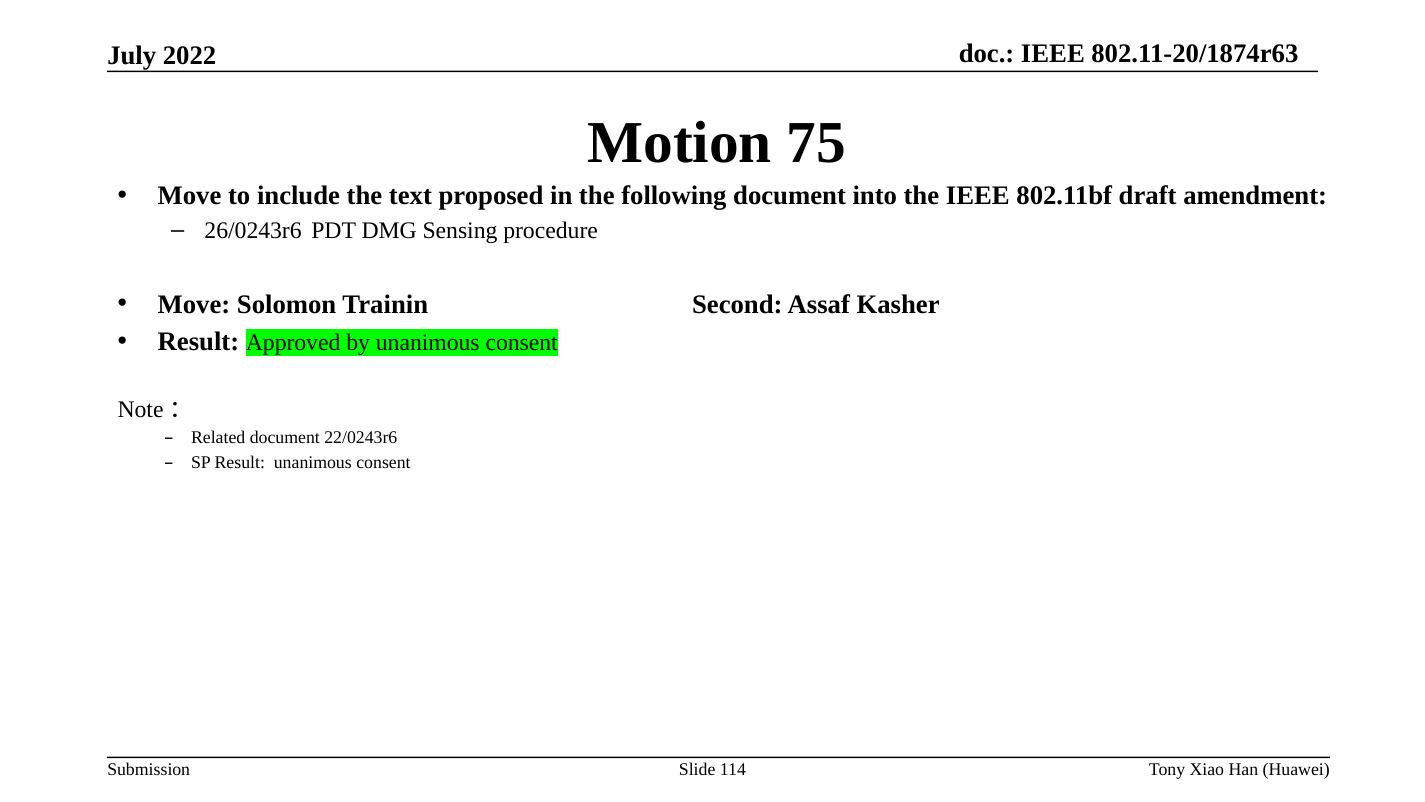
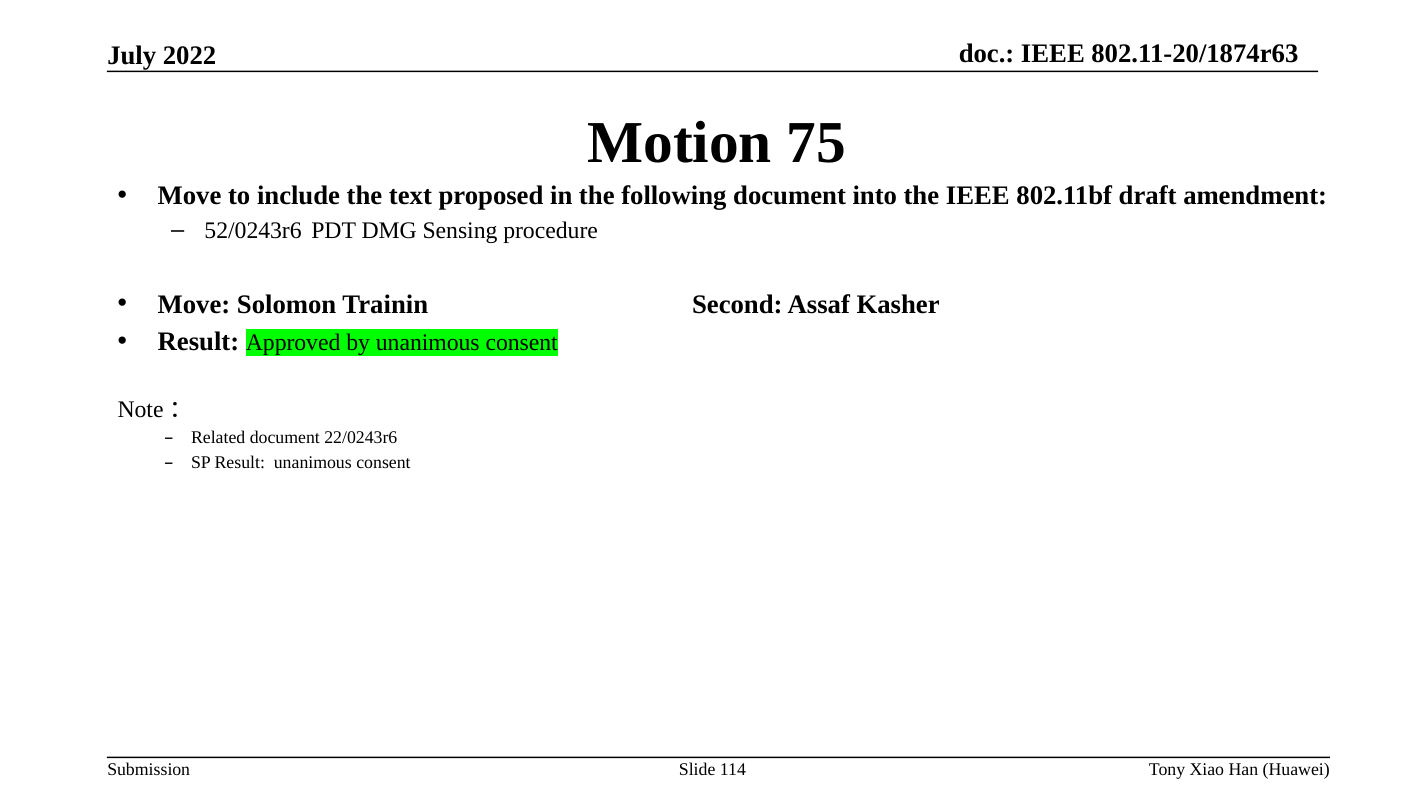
26/0243r6: 26/0243r6 -> 52/0243r6 (253, 231)
